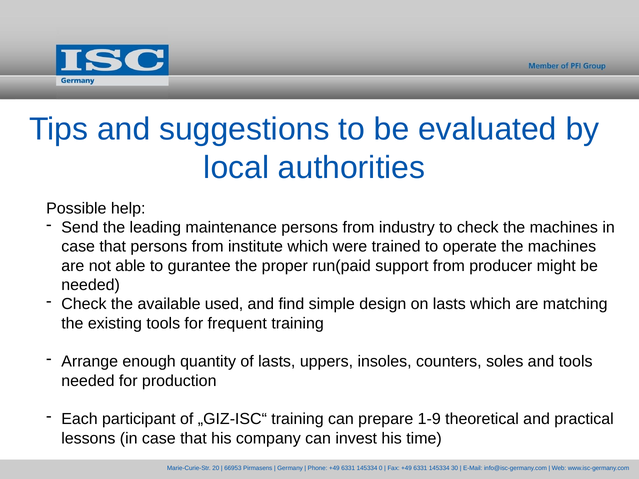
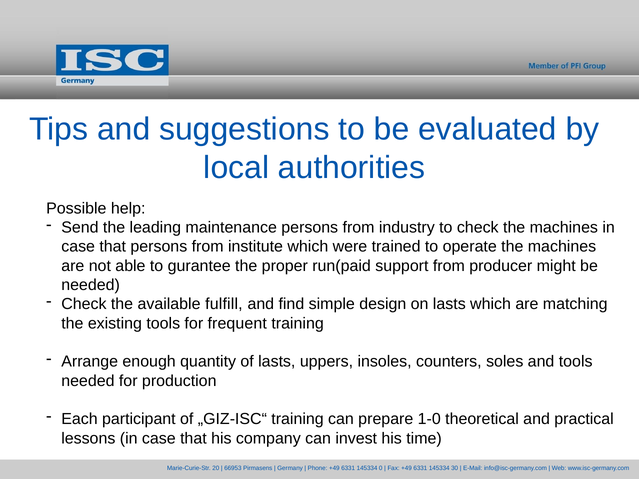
used: used -> fulfill (224, 304)
1-9: 1-9 -> 1-0 (429, 419)
